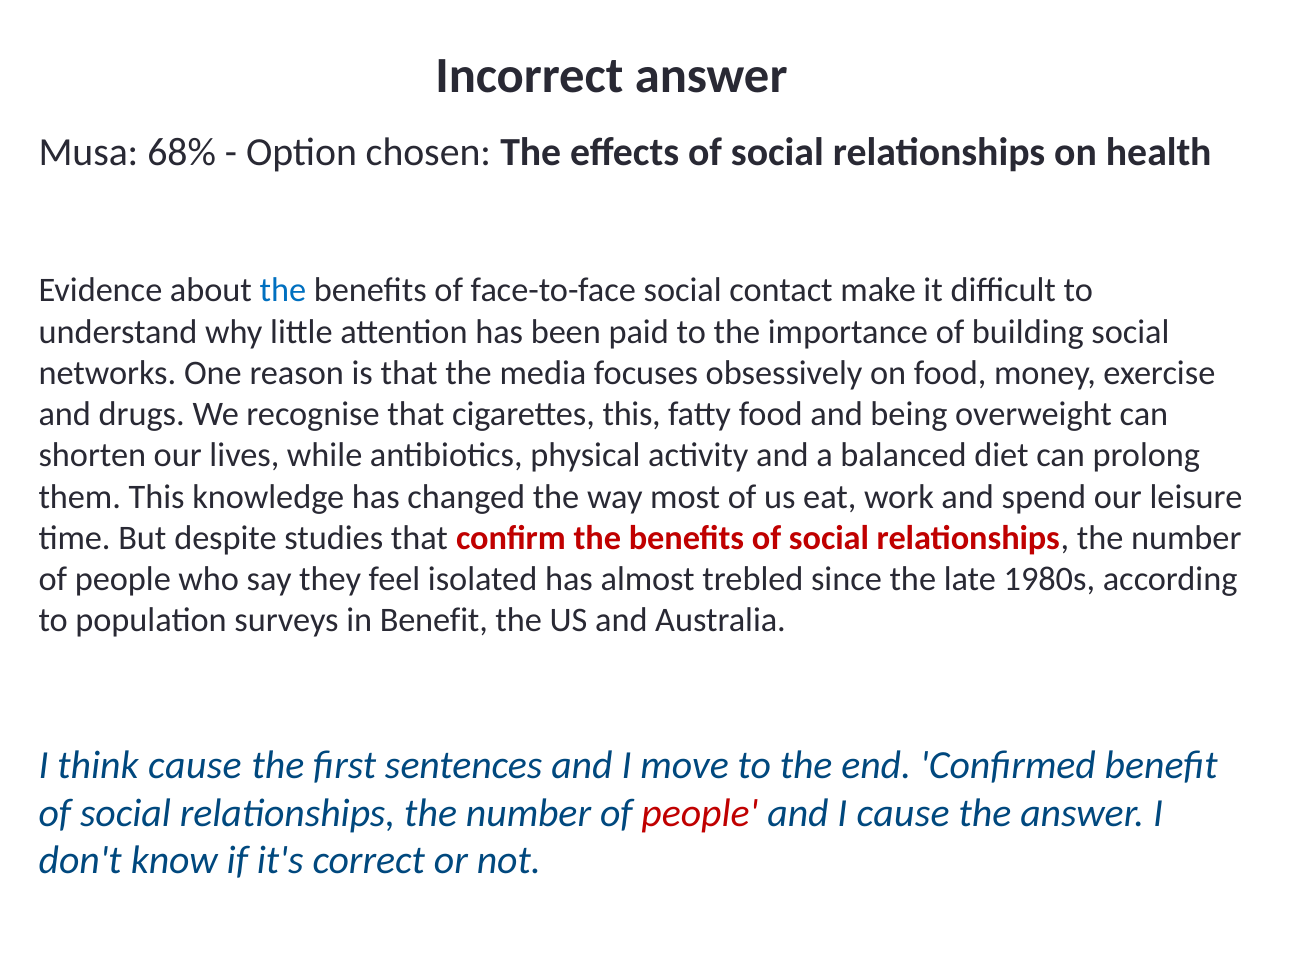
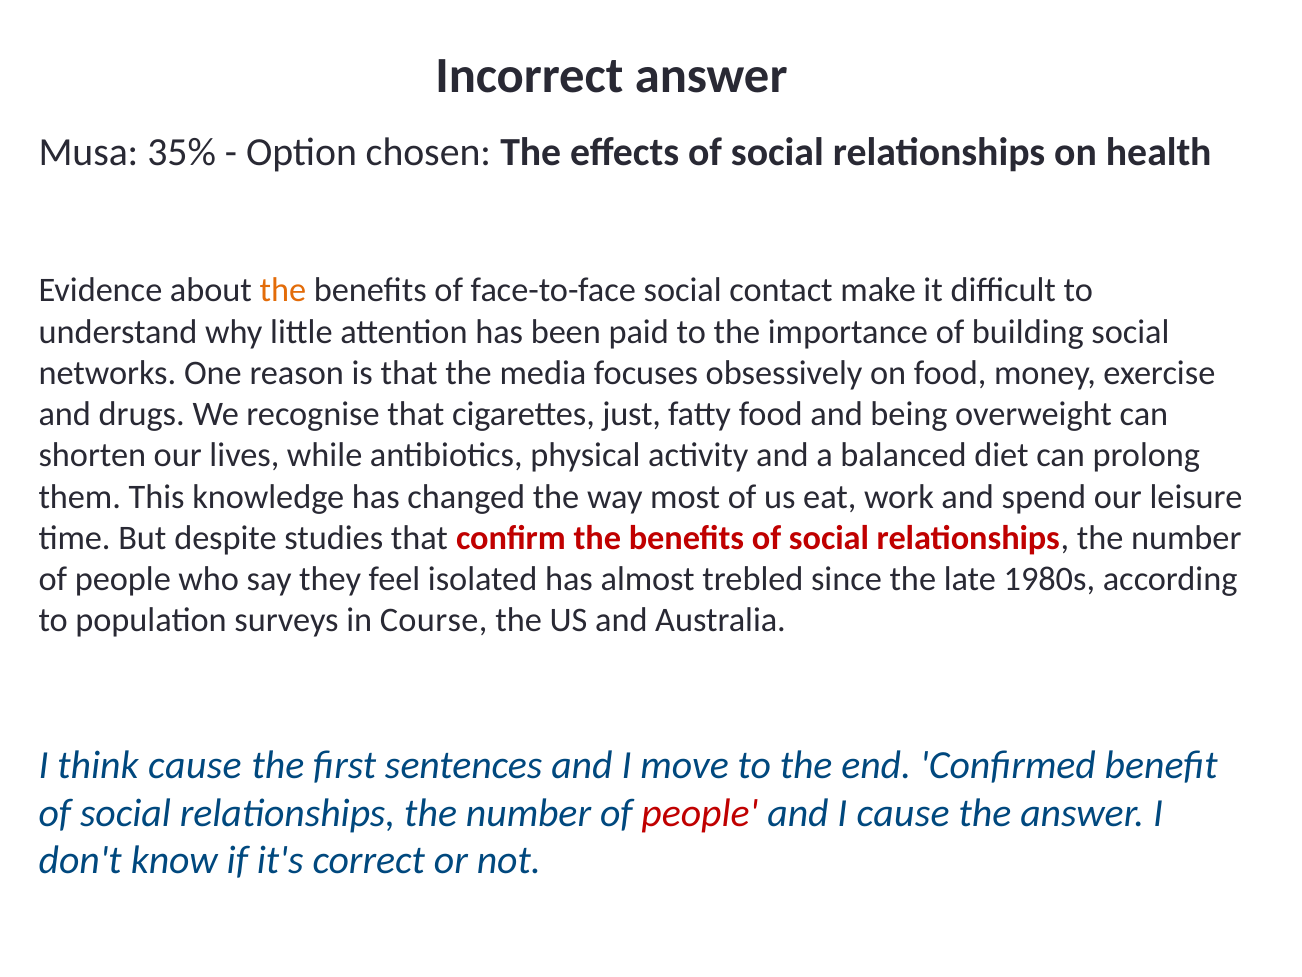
68%: 68% -> 35% (182, 152)
the colour: blue -> orange (283, 290)
cigarettes this: this -> just (632, 414)
in Benefit: Benefit -> Course (434, 620)
